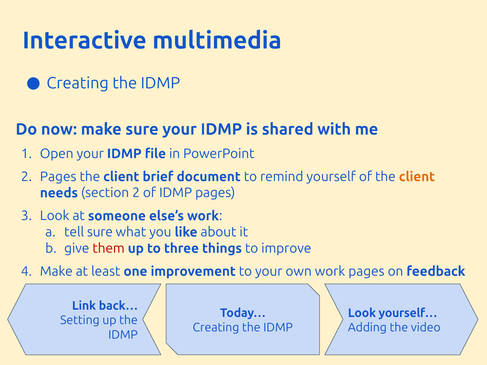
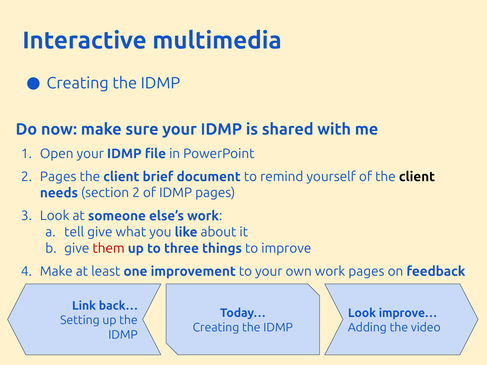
client colour: orange -> black (417, 177)
tell sure: sure -> give (100, 232)
yourself…: yourself… -> improve… (408, 313)
